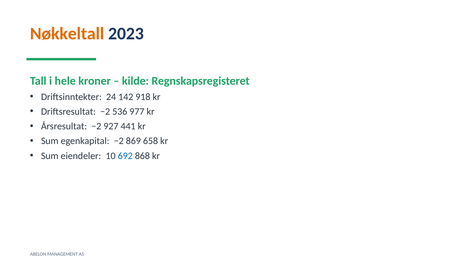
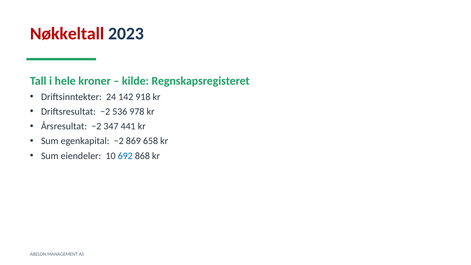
Nøkkeltall colour: orange -> red (67, 34)
977: 977 -> 978 (137, 112)
927: 927 -> 347 (111, 126)
